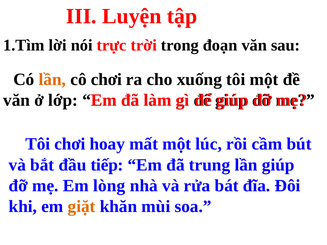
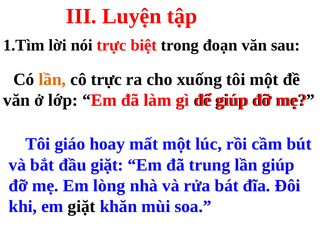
trời: trời -> biệt (144, 45)
cô chơi: chơi -> trực (106, 79)
Tôi chơi: chơi -> giáo (70, 144)
đầu tiếp: tiếp -> giặt (107, 165)
giặt colour: orange -> black (82, 207)
